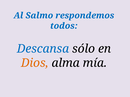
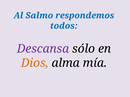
Descansa colour: blue -> purple (43, 49)
